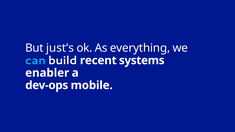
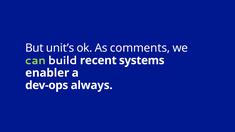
just’s: just’s -> unit’s (60, 48)
everything: everything -> comments (140, 48)
can colour: light blue -> light green (36, 60)
mobile: mobile -> always (92, 85)
